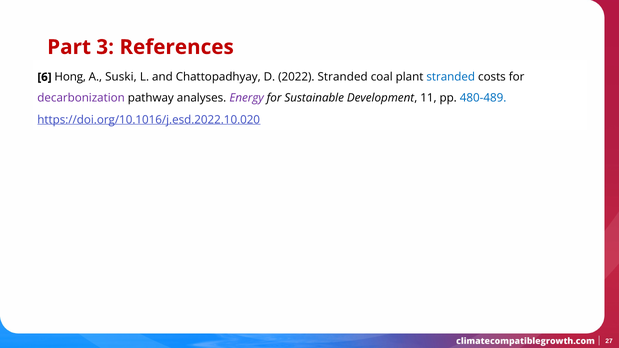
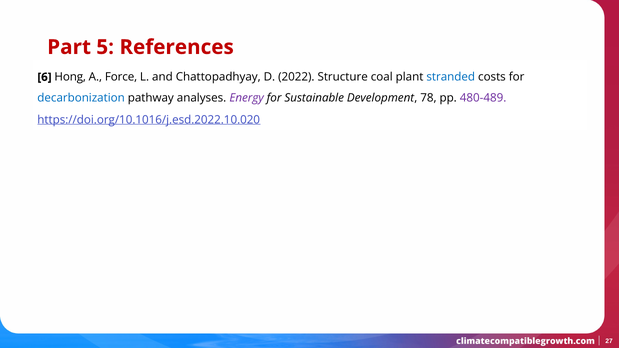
3: 3 -> 5 (105, 47)
Suski: Suski -> Force (121, 77)
2022 Stranded: Stranded -> Structure (343, 77)
decarbonization colour: purple -> blue (81, 98)
11: 11 -> 78 (428, 98)
480-489 colour: blue -> purple (483, 98)
